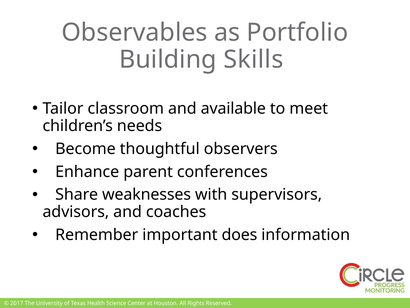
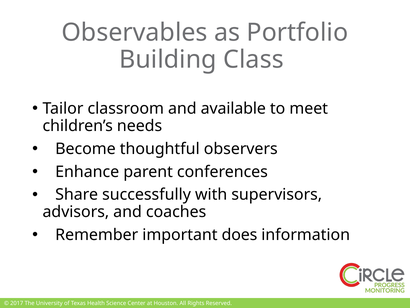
Skills: Skills -> Class (254, 59)
weaknesses: weaknesses -> successfully (147, 194)
